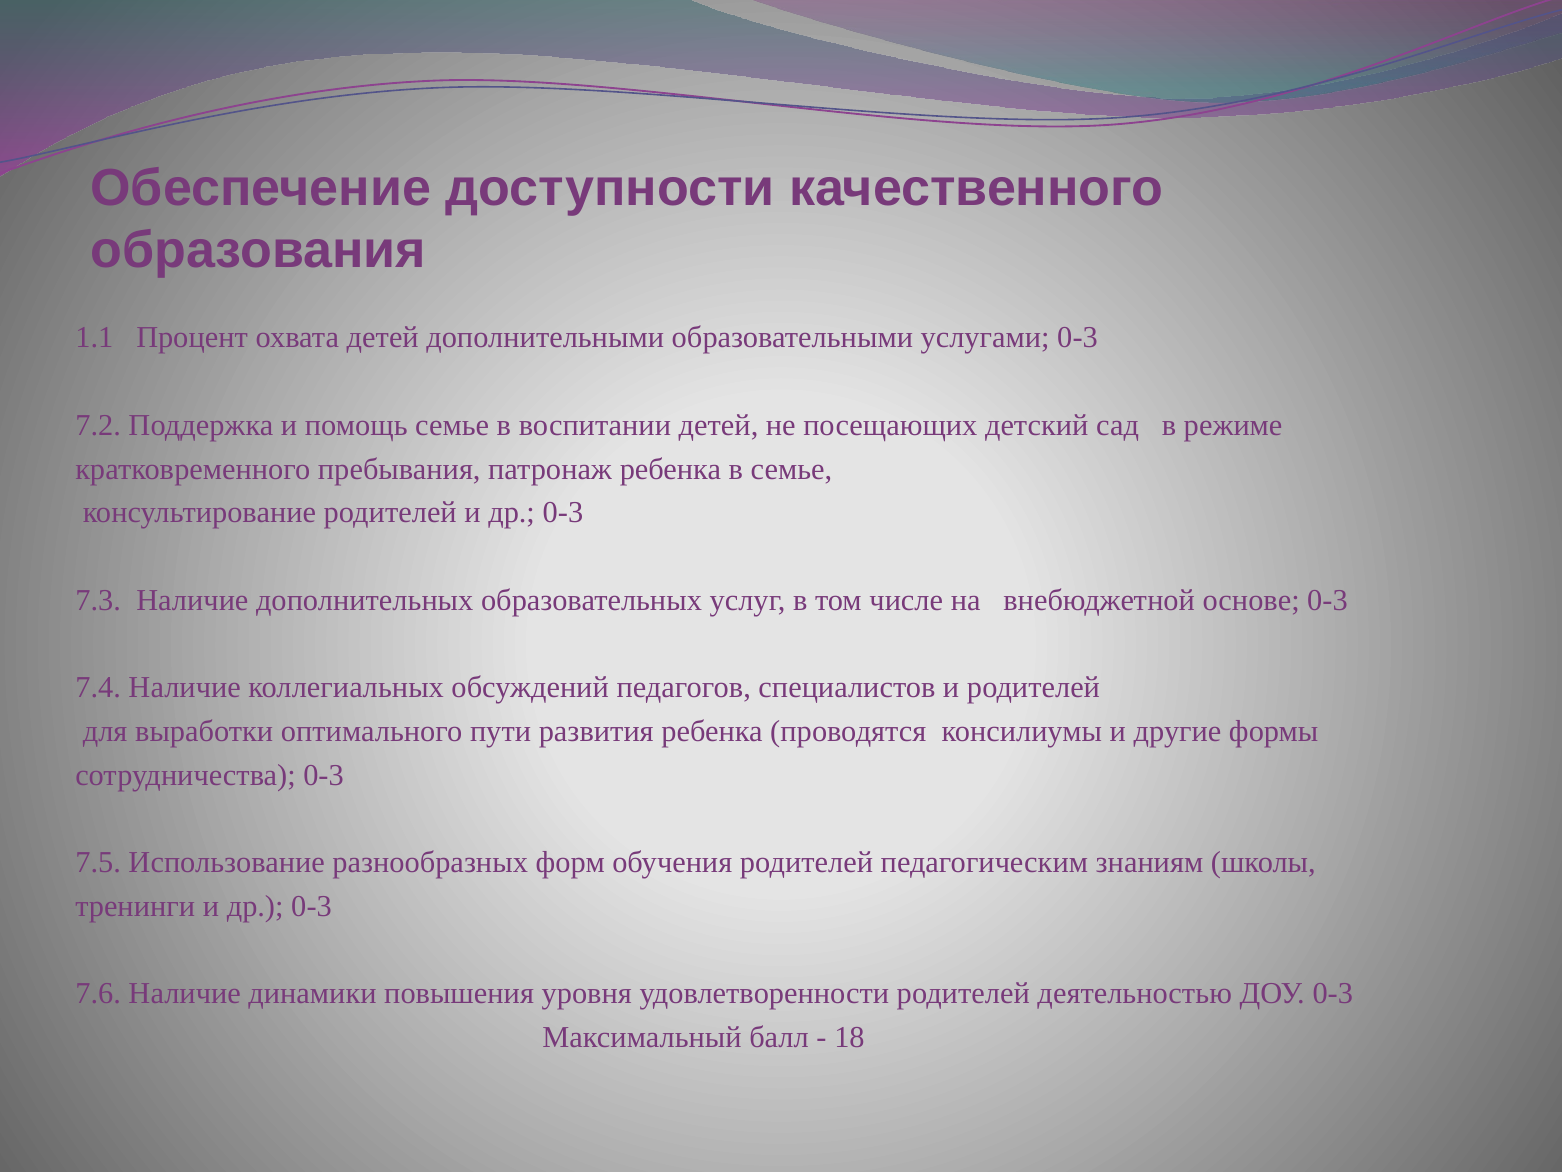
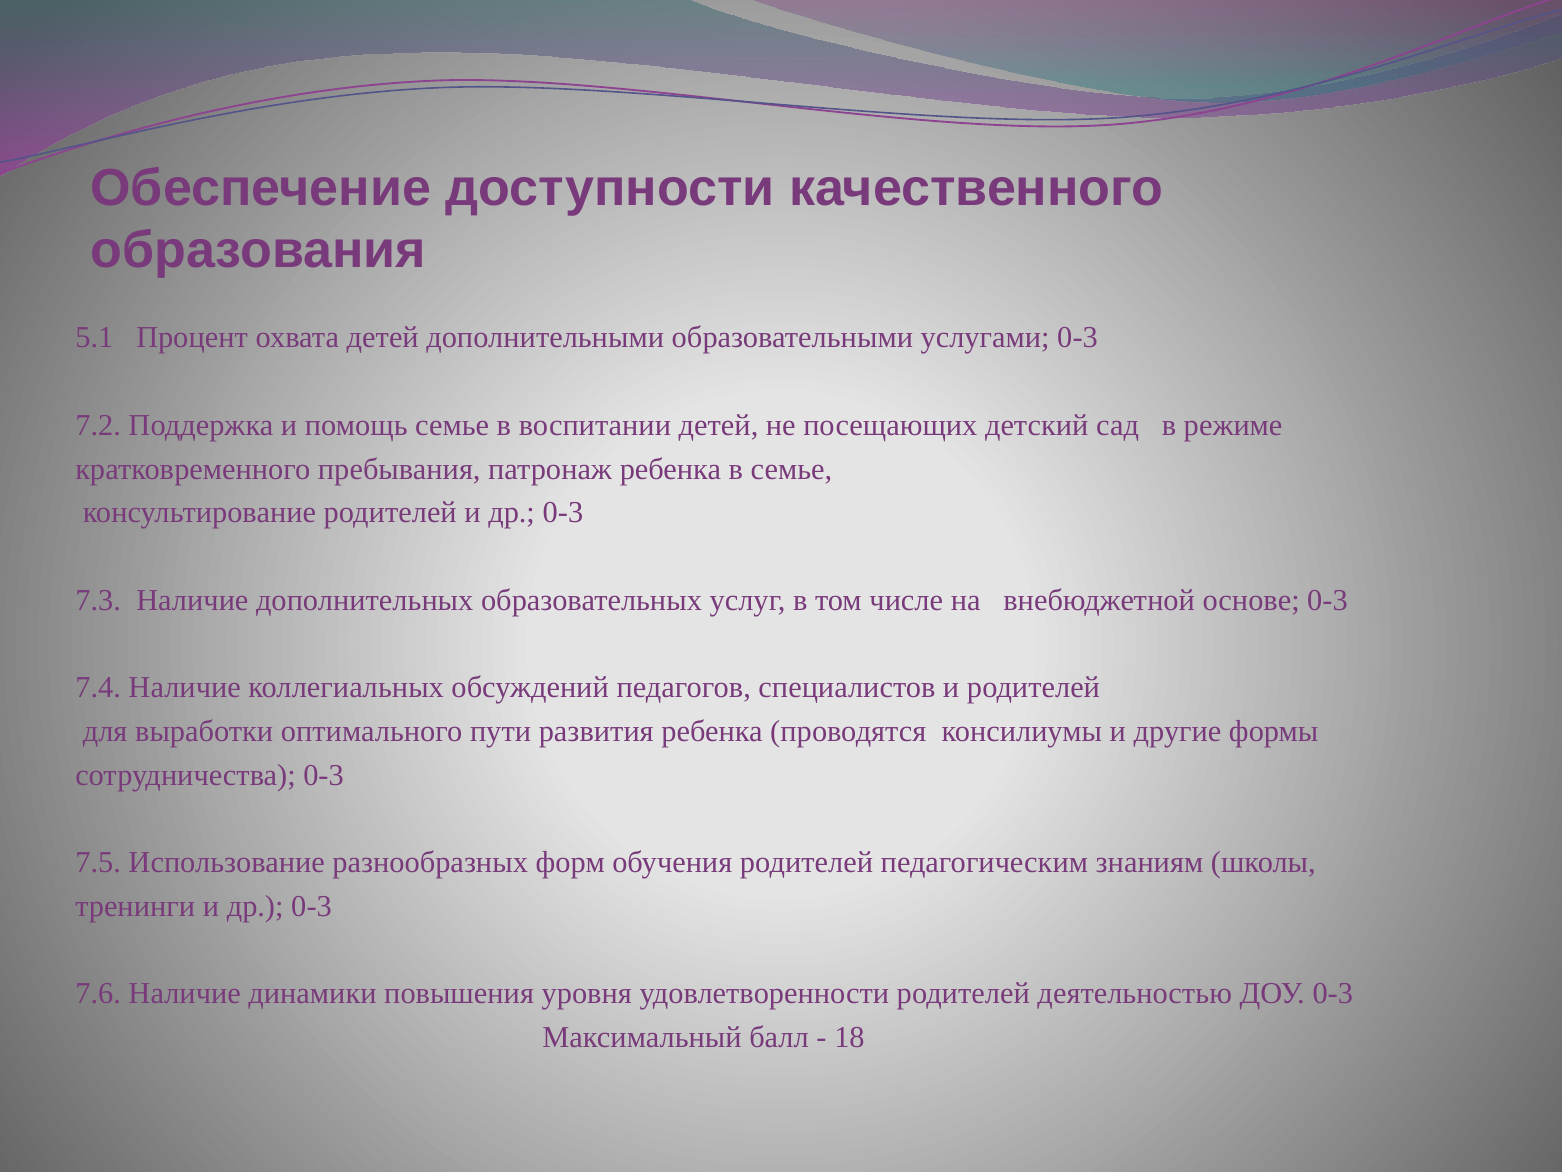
1.1: 1.1 -> 5.1 (94, 338)
